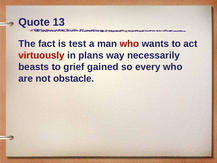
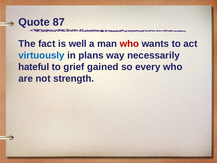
13: 13 -> 87 (59, 22)
test: test -> well (78, 44)
virtuously colour: red -> blue (41, 55)
beasts: beasts -> hateful (34, 67)
obstacle: obstacle -> strength (74, 78)
